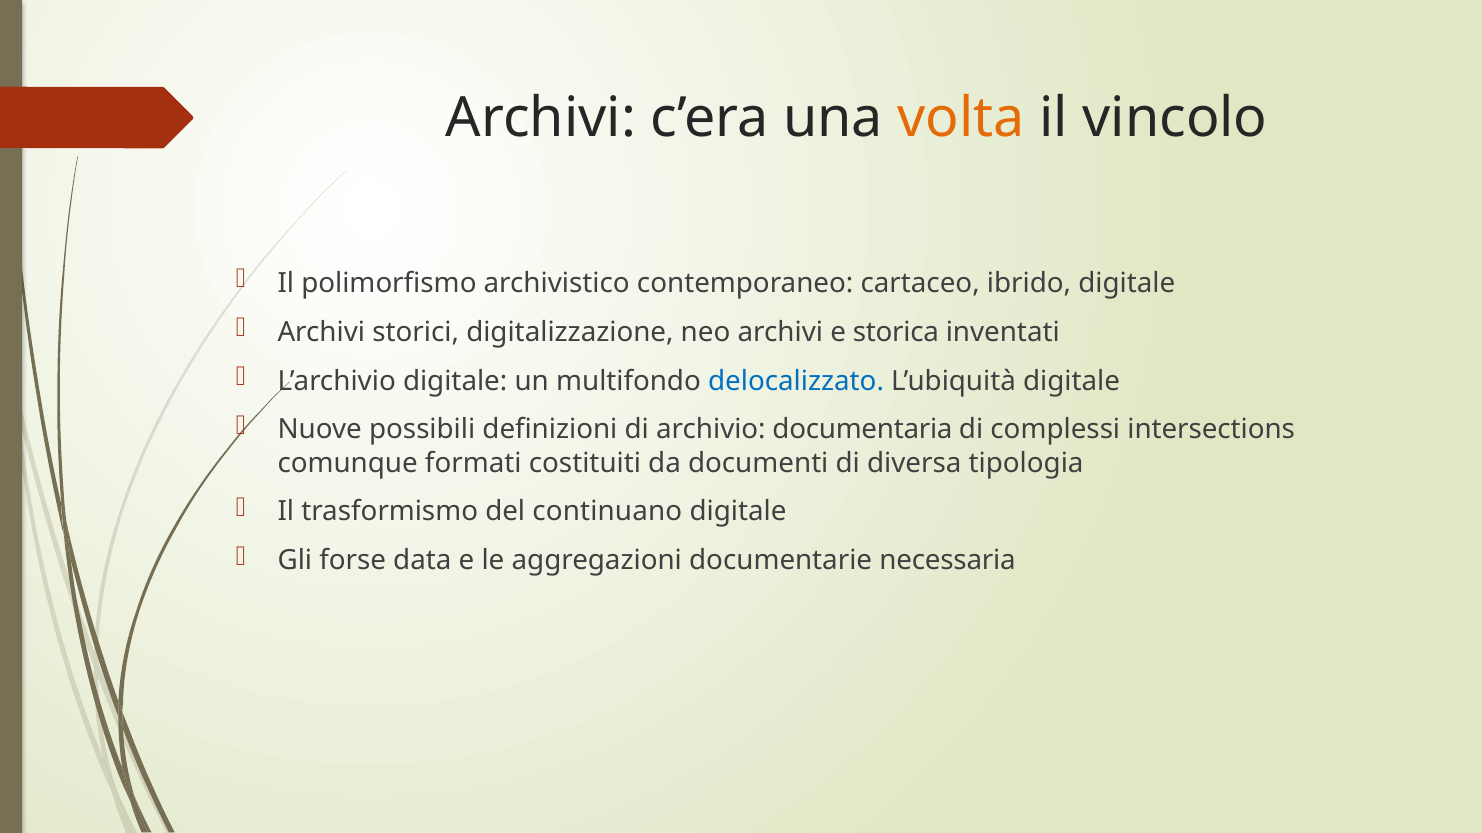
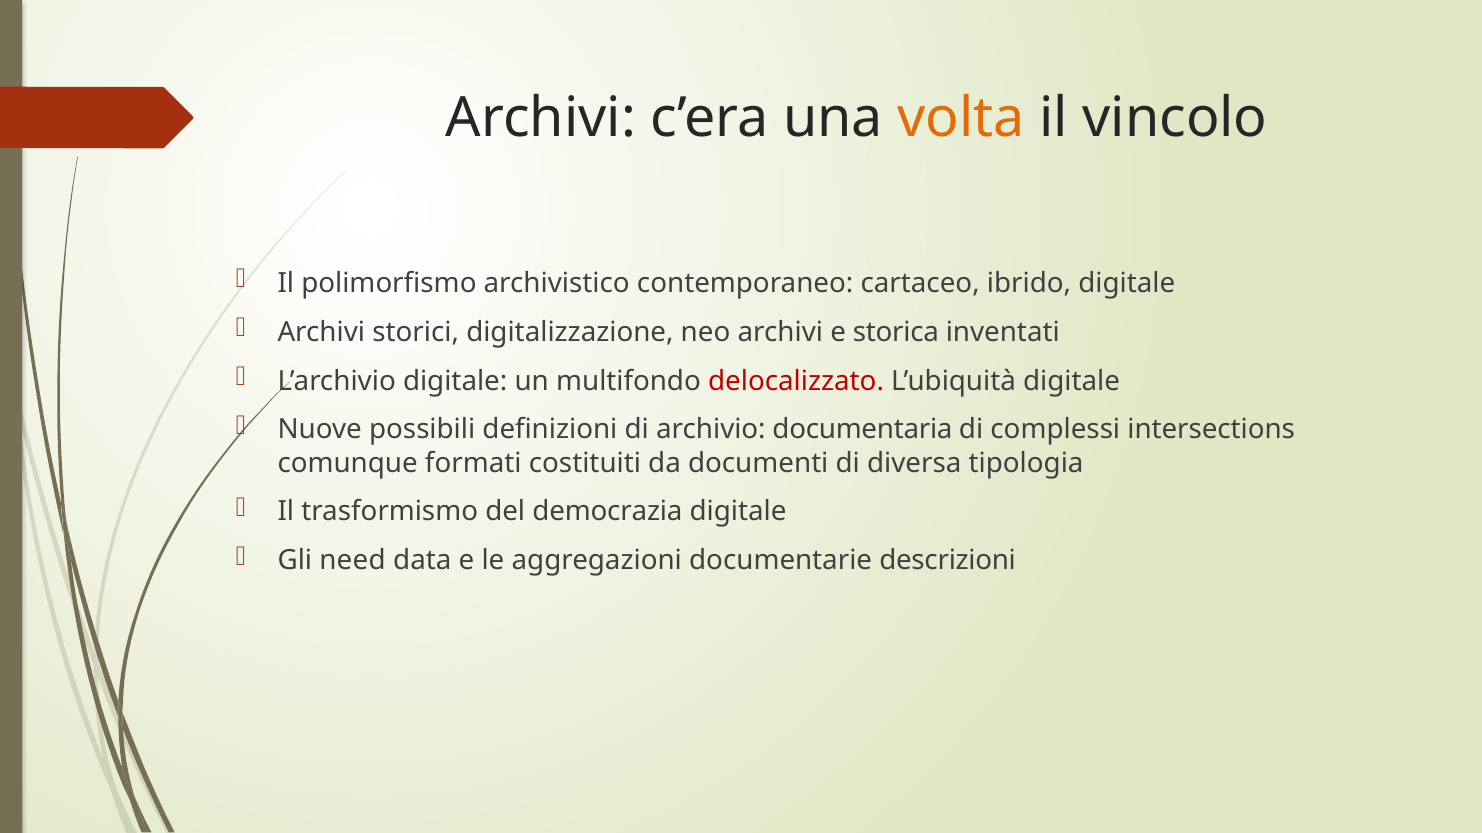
delocalizzato colour: blue -> red (796, 381)
continuano: continuano -> democrazia (607, 512)
forse: forse -> need (352, 561)
necessaria: necessaria -> descrizioni (948, 561)
